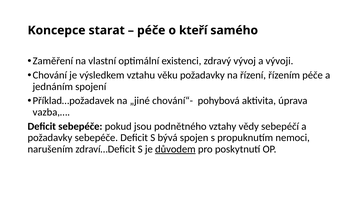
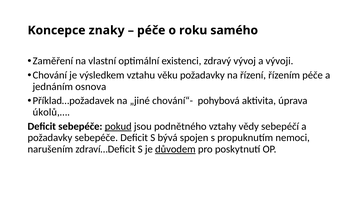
starat: starat -> znaky (107, 30)
kteří: kteří -> roku (193, 30)
spojení: spojení -> osnova (91, 87)
vazba,…: vazba,… -> úkolů,… (51, 112)
pokud underline: none -> present (118, 127)
